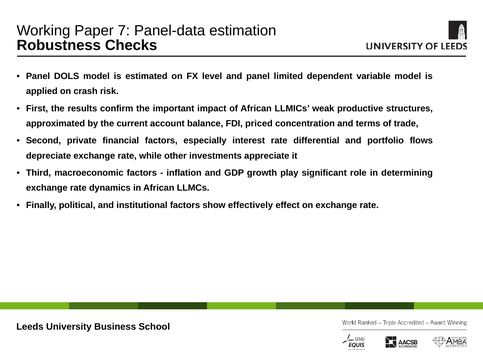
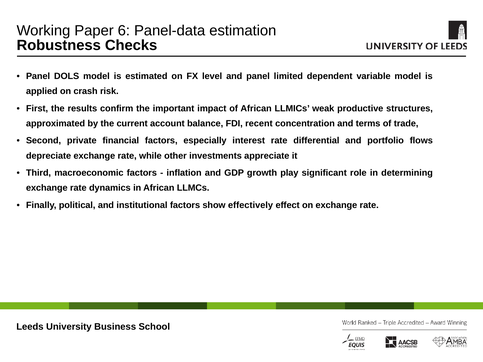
7: 7 -> 6 (124, 31)
priced: priced -> recent (259, 124)
